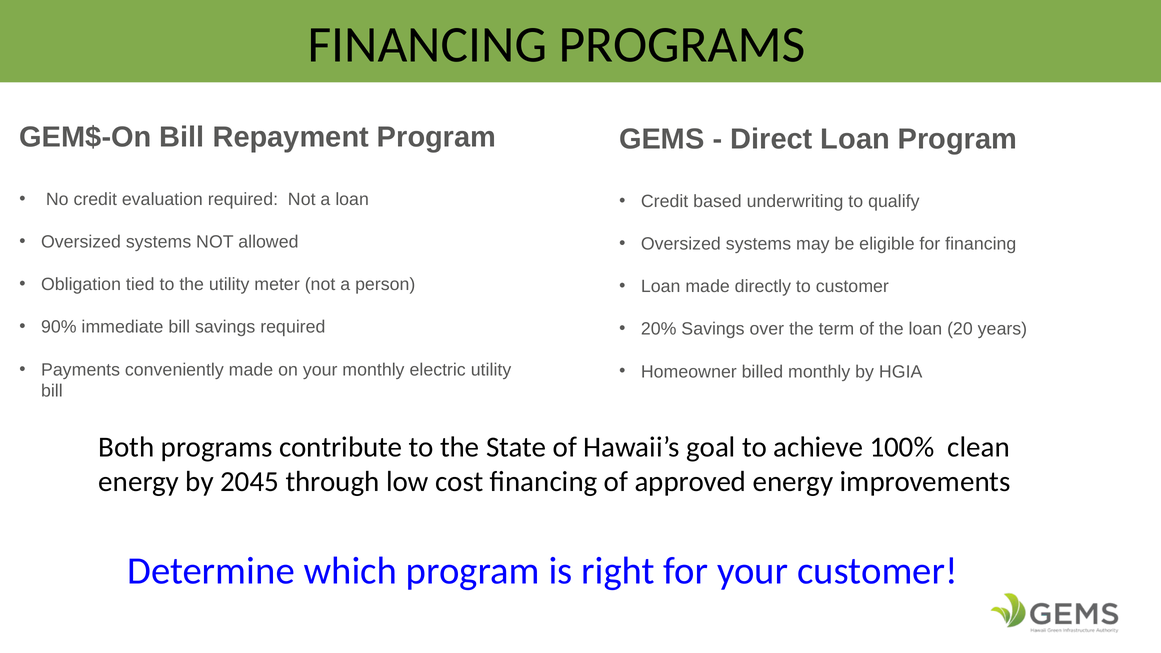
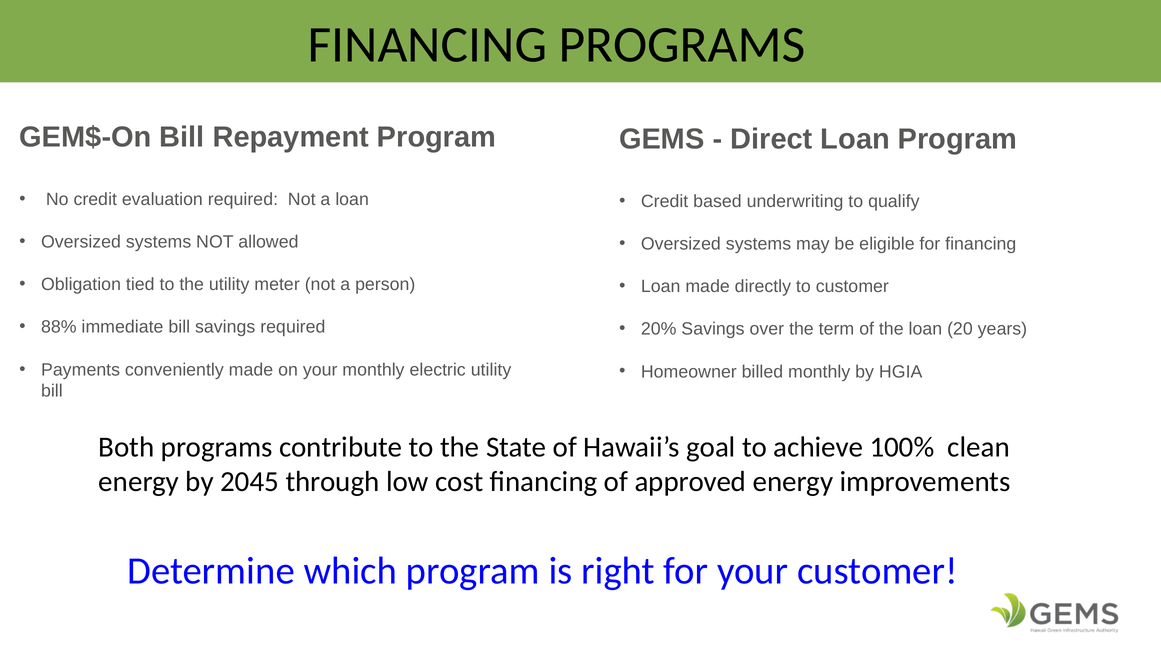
90%: 90% -> 88% (59, 327)
